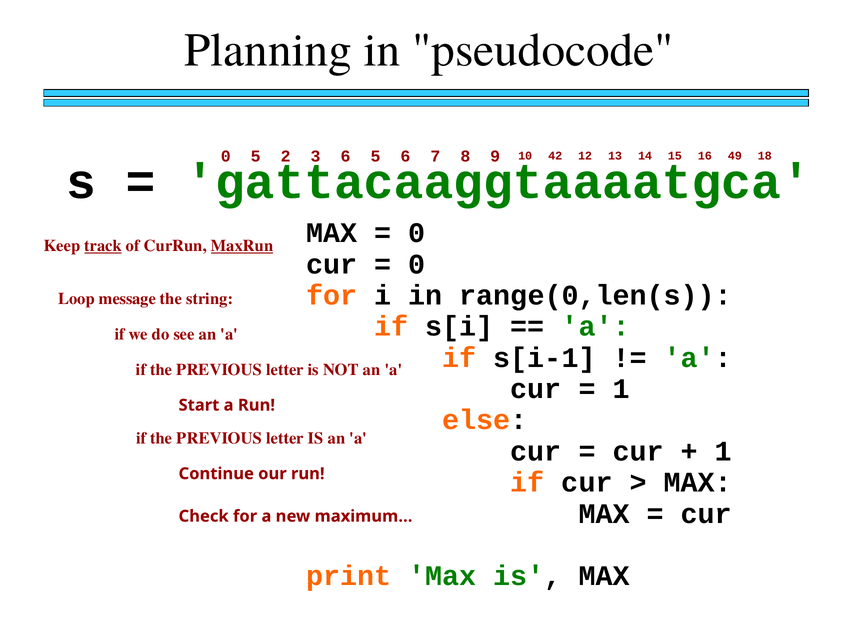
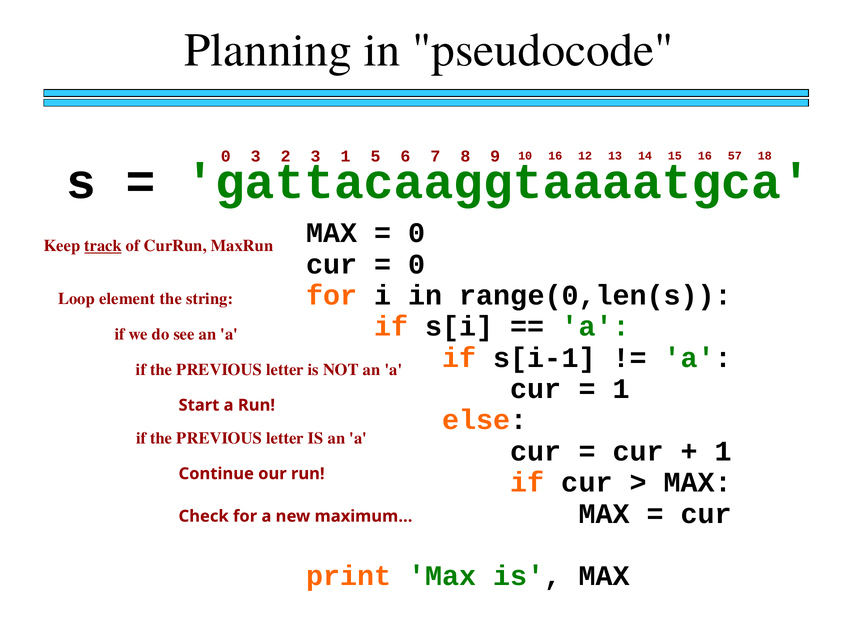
0 5: 5 -> 3 (256, 156)
3 6: 6 -> 1 (346, 156)
10 42: 42 -> 16 (555, 156)
49: 49 -> 57 (735, 156)
MaxRun underline: present -> none (242, 246)
message: message -> element (127, 299)
